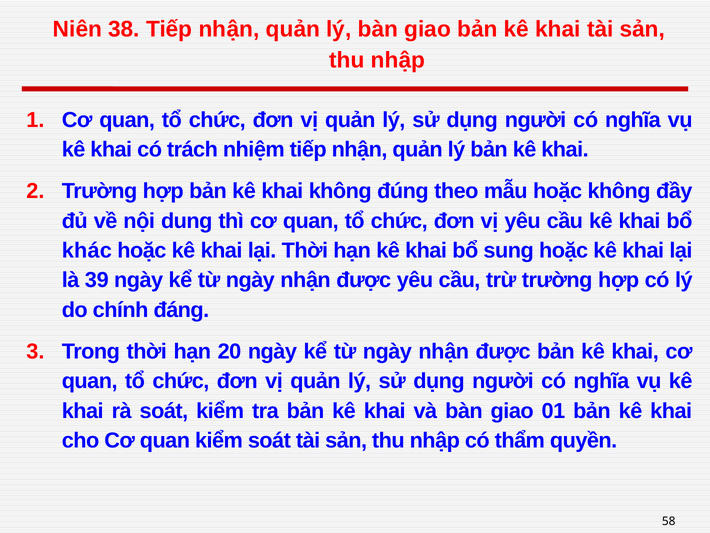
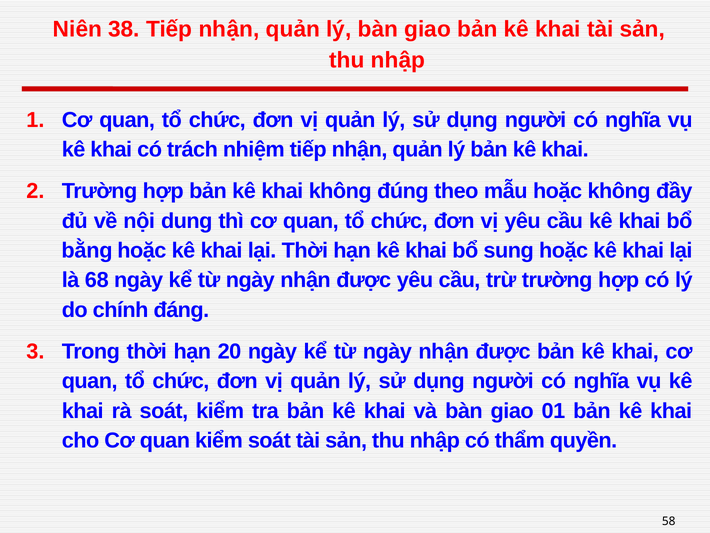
khác: khác -> bằng (87, 250)
39: 39 -> 68 (97, 280)
